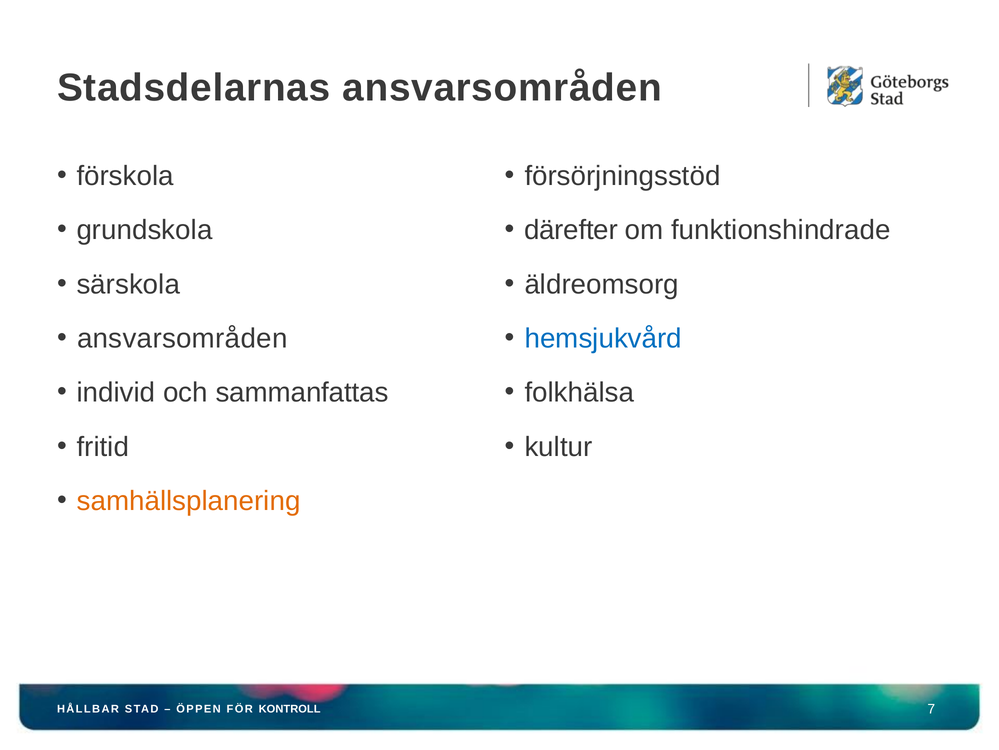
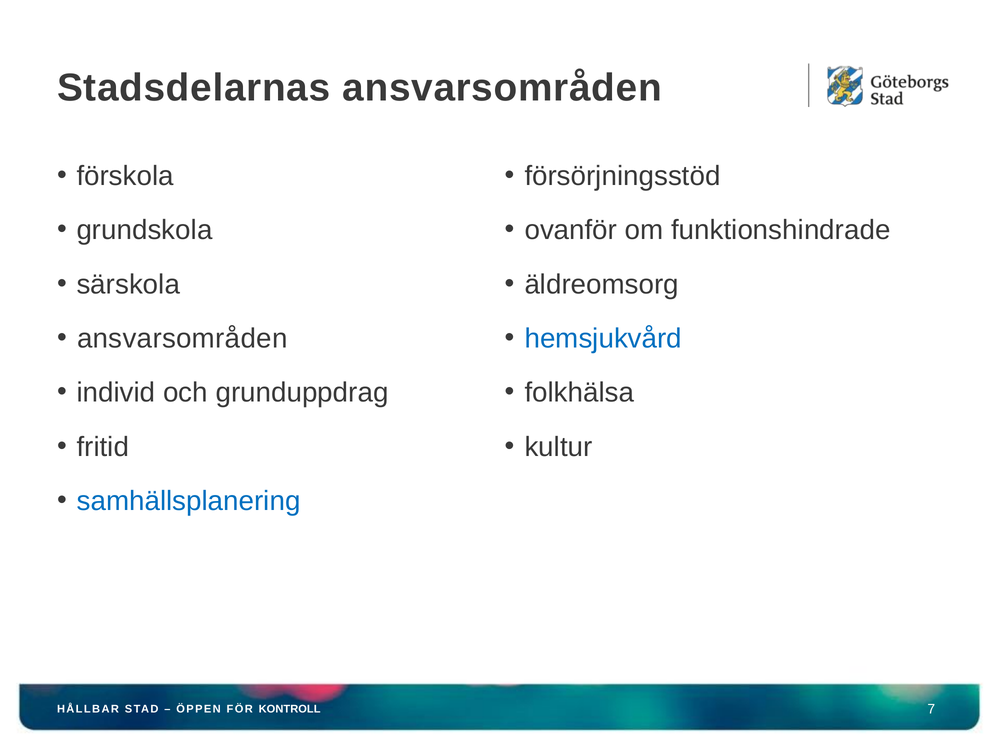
därefter: därefter -> ovanför (571, 230)
sammanfattas: sammanfattas -> grunduppdrag (302, 392)
samhällsplanering colour: orange -> blue (189, 501)
